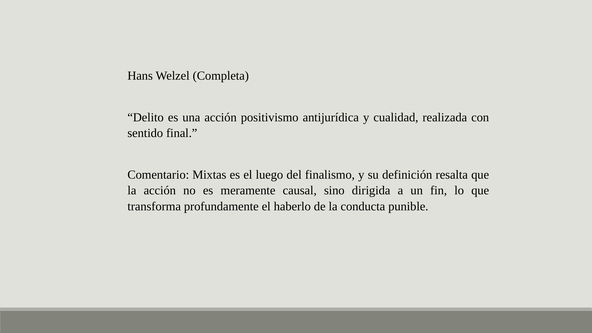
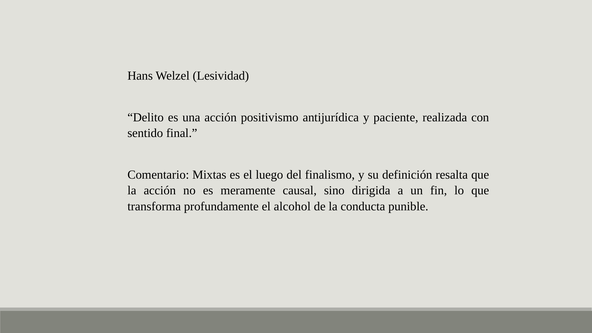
Completa: Completa -> Lesividad (221, 76)
cualidad: cualidad -> paciente (396, 117)
haberlo: haberlo -> alcohol (292, 206)
